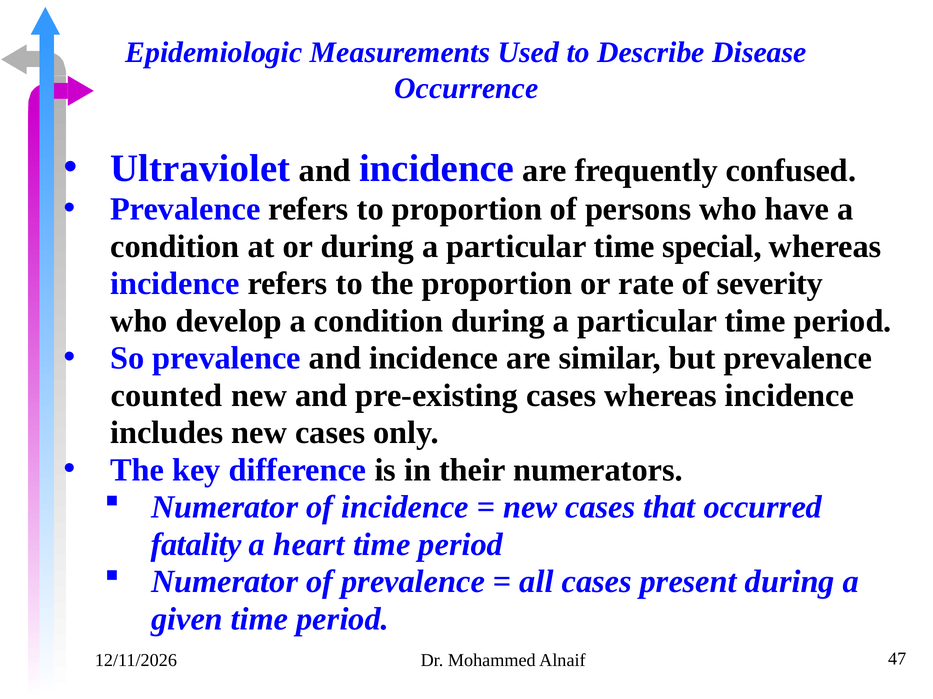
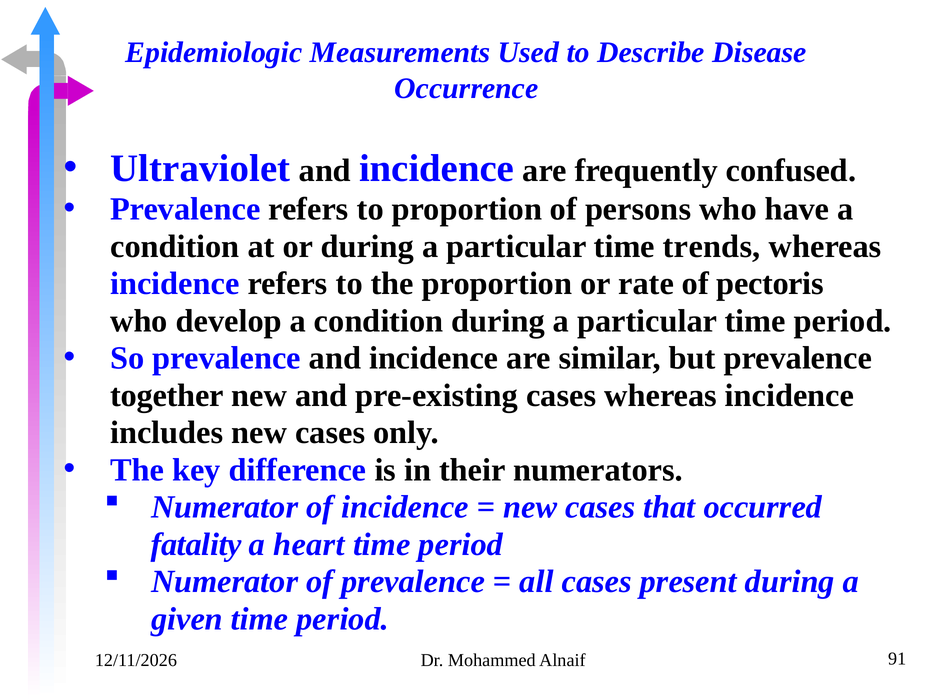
special: special -> trends (712, 247)
severity: severity -> pectoris (770, 284)
counted: counted -> together (167, 396)
47: 47 -> 91 (897, 660)
